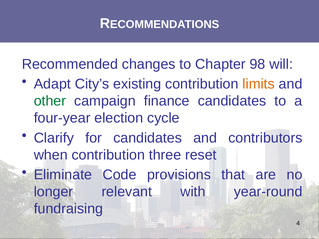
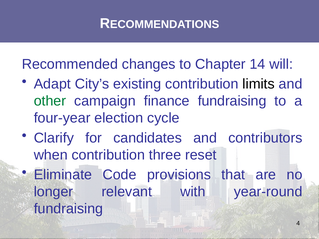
98: 98 -> 14 (257, 64)
limits colour: orange -> black (259, 84)
finance candidates: candidates -> fundraising (232, 101)
